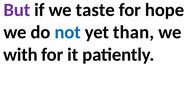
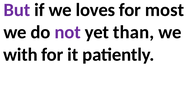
taste: taste -> loves (95, 10)
hope: hope -> most (164, 10)
not colour: blue -> purple (68, 32)
